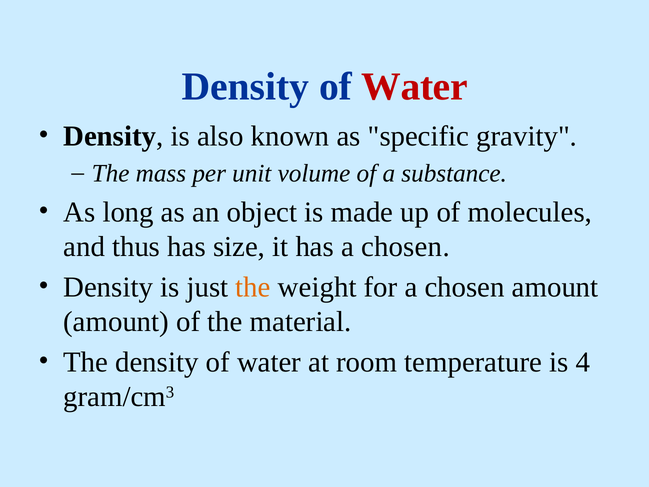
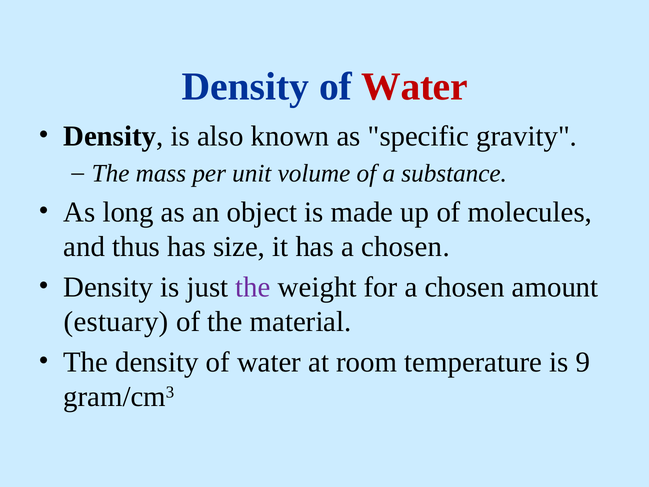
the colour: orange -> purple (253, 287)
amount: amount -> estuary (116, 322)
4: 4 -> 9 (583, 362)
